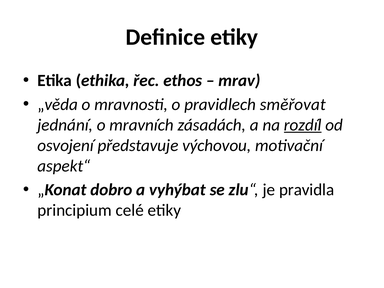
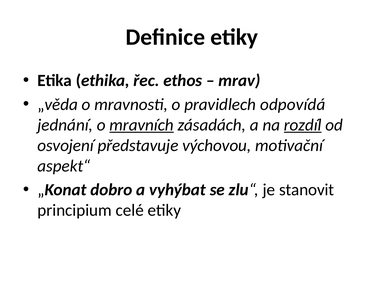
směřovat: směřovat -> odpovídá (293, 104)
mravních underline: none -> present (142, 125)
pravidla: pravidla -> stanovit (307, 190)
